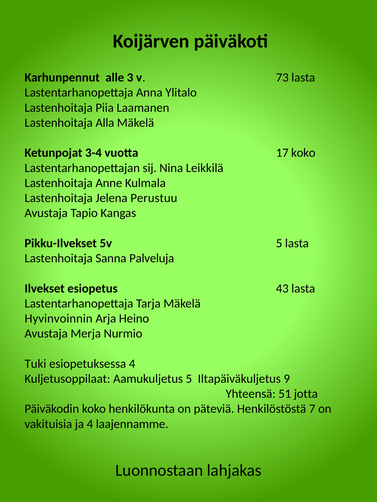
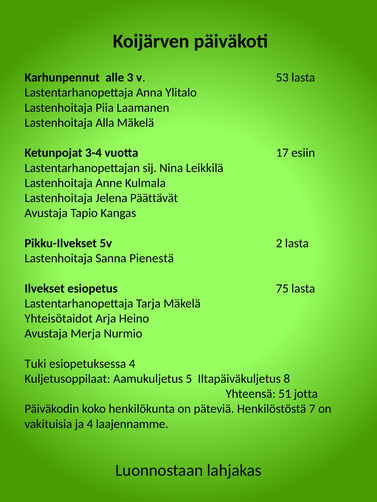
73: 73 -> 53 (282, 78)
17 koko: koko -> esiin (303, 153)
Perustuu: Perustuu -> Päättävät (154, 198)
5v 5: 5 -> 2 (279, 244)
Palveluja: Palveluja -> Pienestä (152, 259)
43: 43 -> 75 (282, 289)
Hyvinvoinnin: Hyvinvoinnin -> Yhteisötaidot (59, 319)
9: 9 -> 8 (287, 379)
